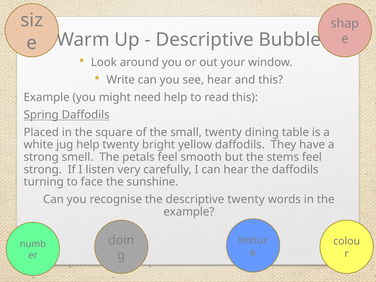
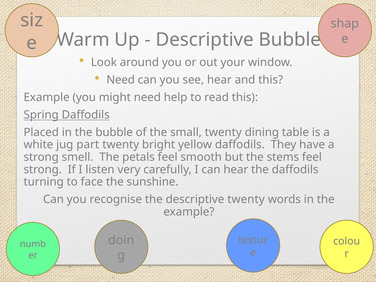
Write: Write -> Need (121, 80)
the square: square -> bubble (114, 132)
jug help: help -> part (88, 145)
